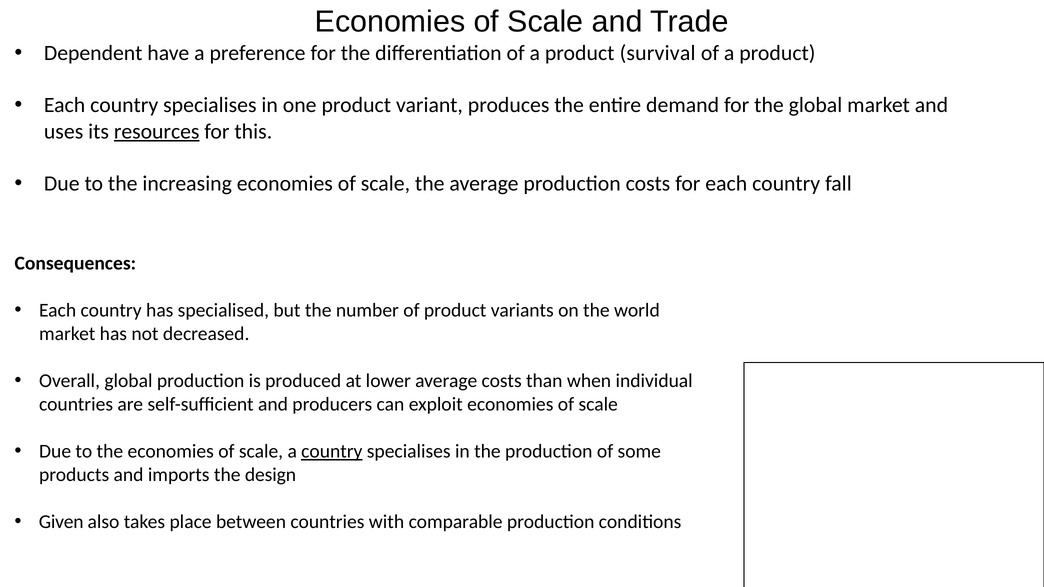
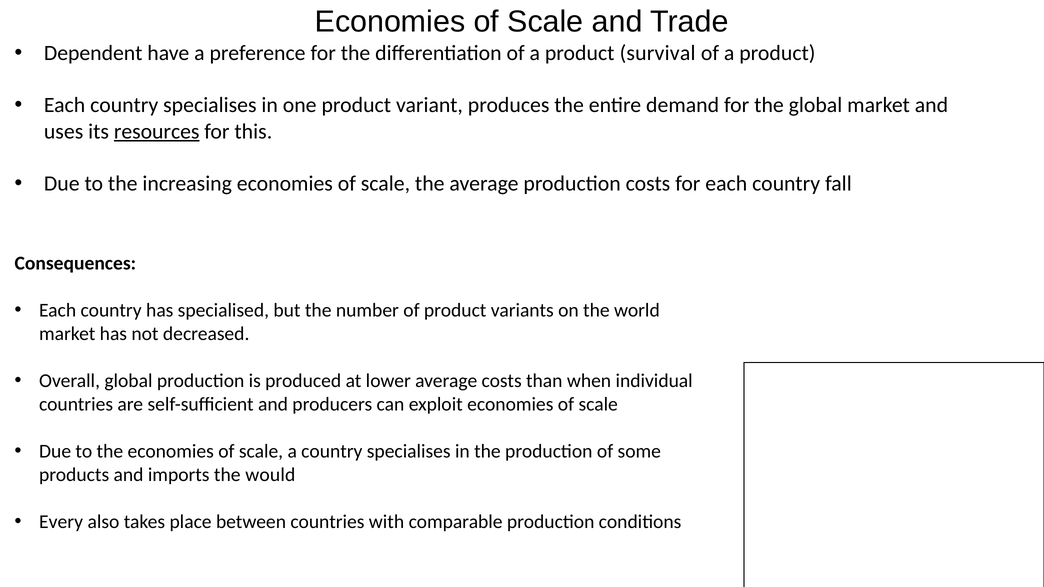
country underline: present -> none (332, 451)
design: design -> would (270, 475)
Given: Given -> Every (61, 522)
